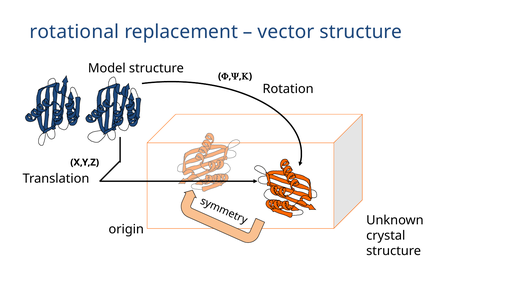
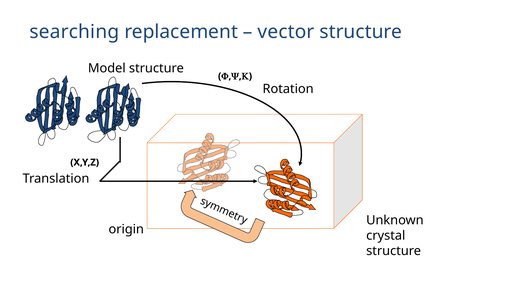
rotational: rotational -> searching (74, 32)
